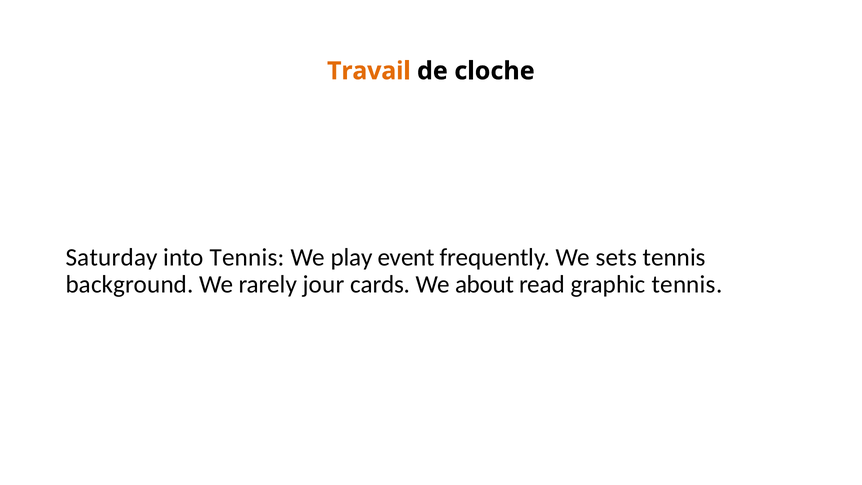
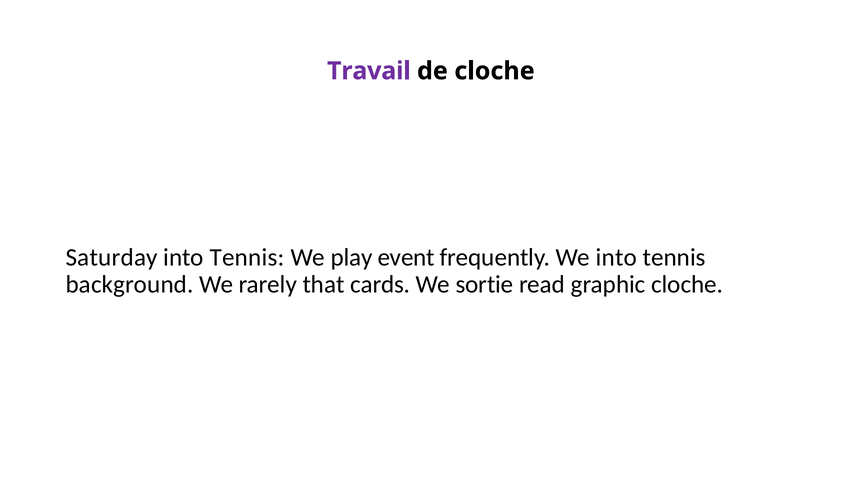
Travail colour: orange -> purple (369, 71)
We sets: sets -> into (616, 257)
jour: jour -> that (324, 284)
about: about -> sortie (484, 284)
graphic tennis: tennis -> cloche (687, 284)
